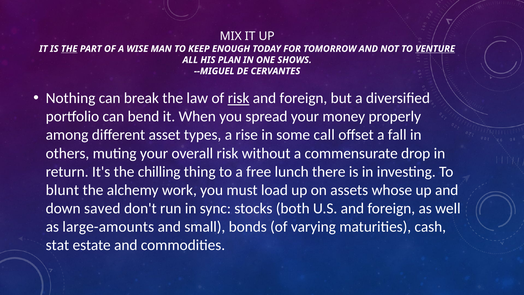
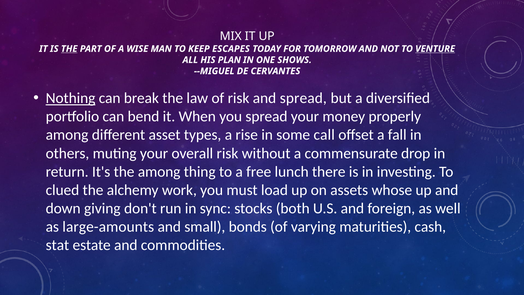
ENOUGH: ENOUGH -> ESCAPES (231, 49)
Nothing underline: none -> present (71, 98)
risk underline: present -> none (239, 98)
foreign: foreign -> spread (303, 98)
the chilling: chilling -> among (159, 172)
blunt: blunt -> clued (62, 190)
saved: saved -> giving (102, 208)
